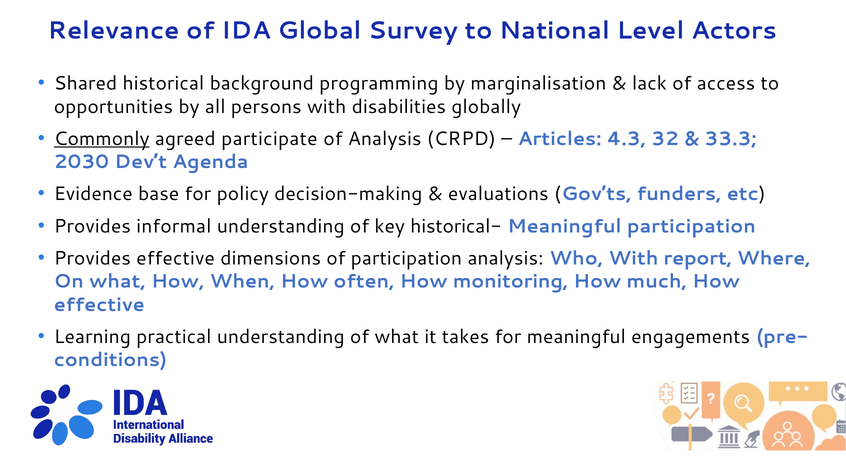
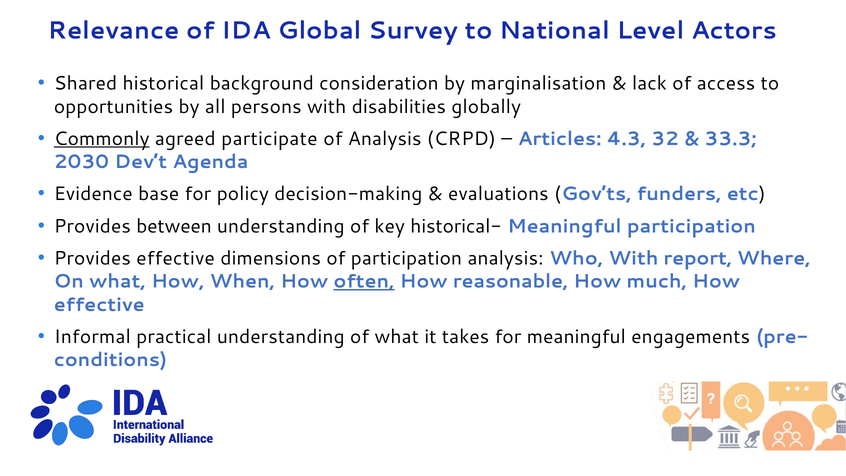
programming: programming -> consideration (379, 83)
informal: informal -> between (174, 226)
often underline: none -> present (364, 281)
monitoring: monitoring -> reasonable (511, 281)
Learning: Learning -> Informal (92, 337)
